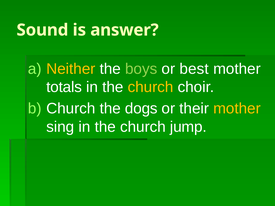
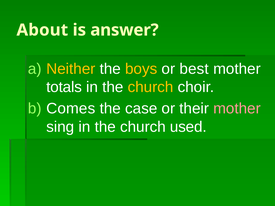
Sound: Sound -> About (42, 30)
boys colour: light green -> yellow (141, 69)
Church: Church -> Comes (71, 109)
dogs: dogs -> case (141, 109)
mother colour: yellow -> pink (237, 109)
jump: jump -> used (188, 127)
